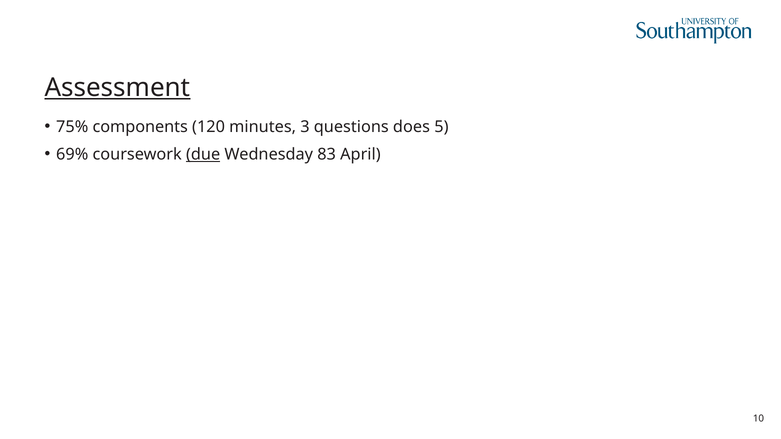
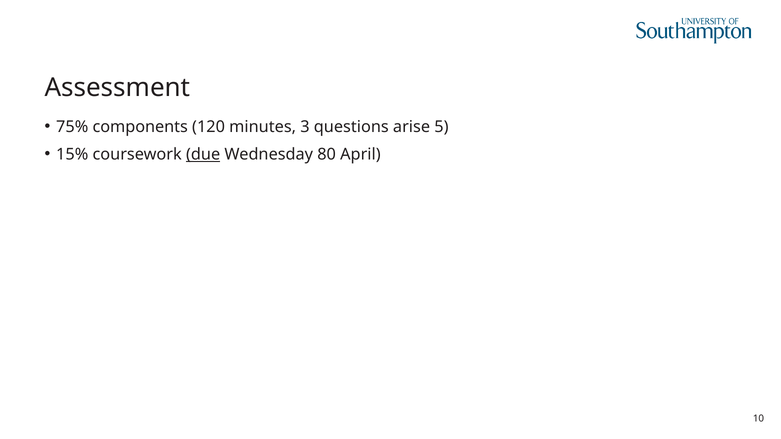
Assessment underline: present -> none (117, 88)
does: does -> arise (412, 127)
69%: 69% -> 15% (72, 154)
83: 83 -> 80 (327, 154)
